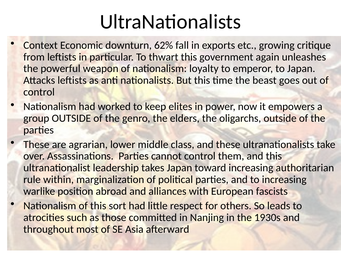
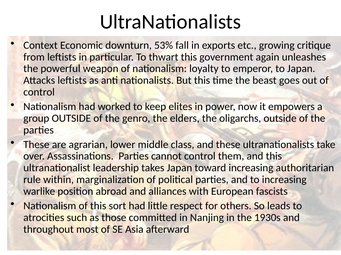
62%: 62% -> 53% (164, 45)
